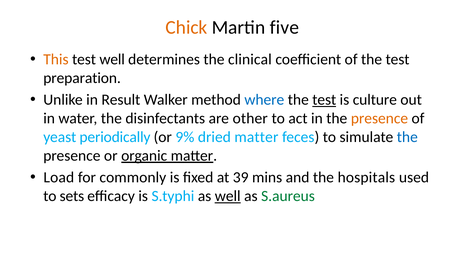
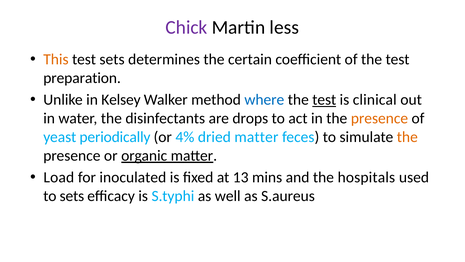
Chick colour: orange -> purple (186, 27)
five: five -> less (284, 27)
test well: well -> sets (112, 59)
clinical: clinical -> certain (250, 59)
Result: Result -> Kelsey (121, 100)
culture: culture -> clinical (375, 100)
other: other -> drops (250, 118)
9%: 9% -> 4% (185, 137)
the colour: blue -> orange (407, 137)
commonly: commonly -> inoculated (133, 177)
39: 39 -> 13 (241, 177)
well underline: present -> none (228, 196)
S.aureus colour: green -> black (288, 196)
